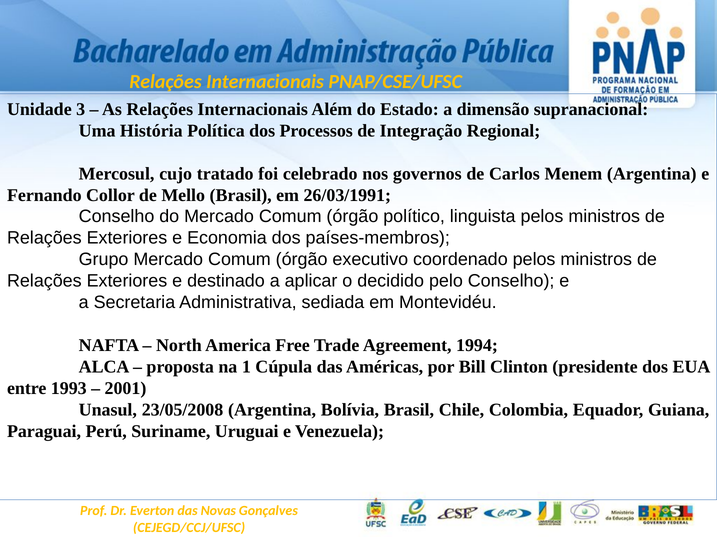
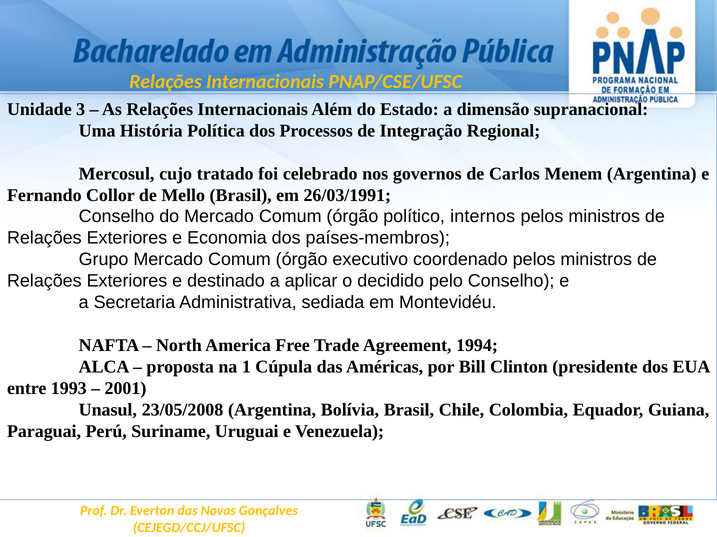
linguista: linguista -> internos (483, 217)
